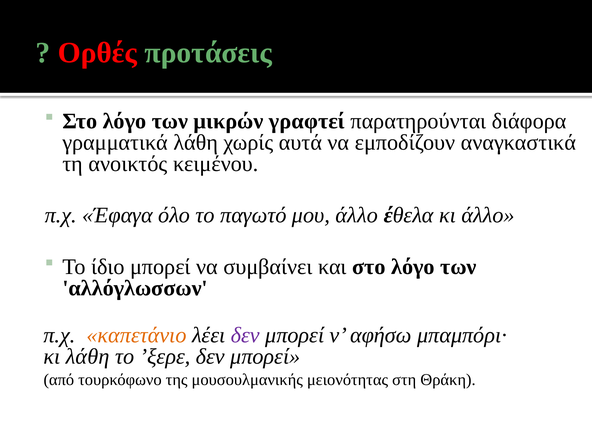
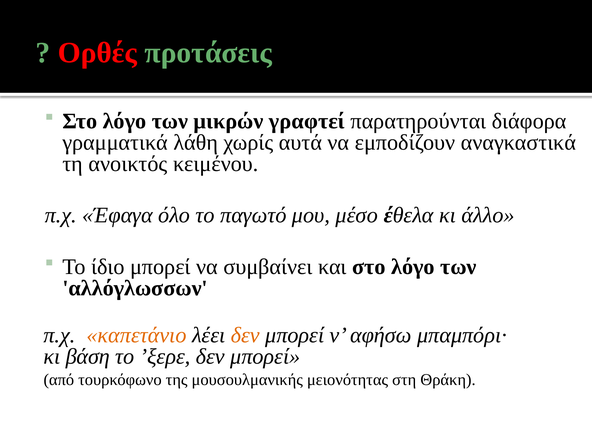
μου άλλο: άλλο -> μέσο (357, 215)
δεν colour: purple -> orange (245, 335)
κι λάθη: λάθη -> βάση (88, 357)
